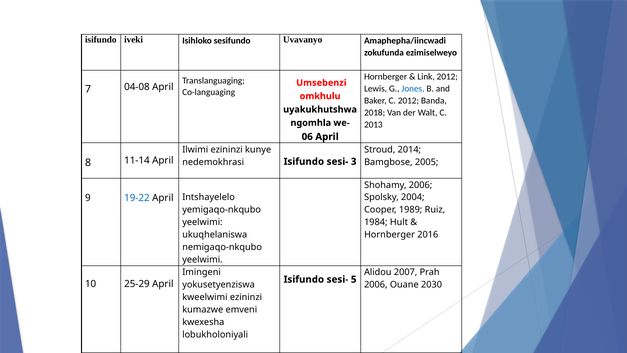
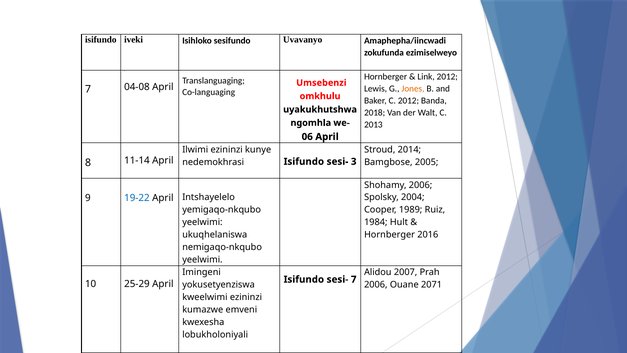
Jones colour: blue -> orange (413, 89)
sesi- 5: 5 -> 7 (354, 279)
2030: 2030 -> 2071 (432, 285)
